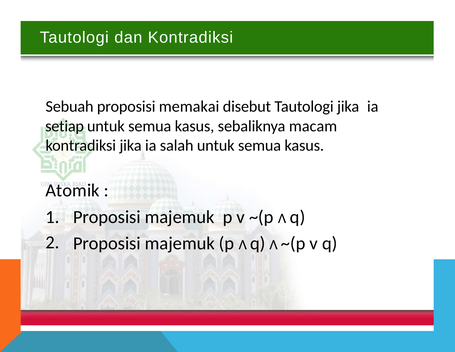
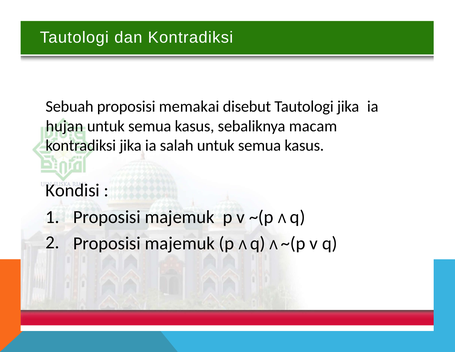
setiap: setiap -> hujan (64, 126)
Atomik: Atomik -> Kondisi (73, 190)
